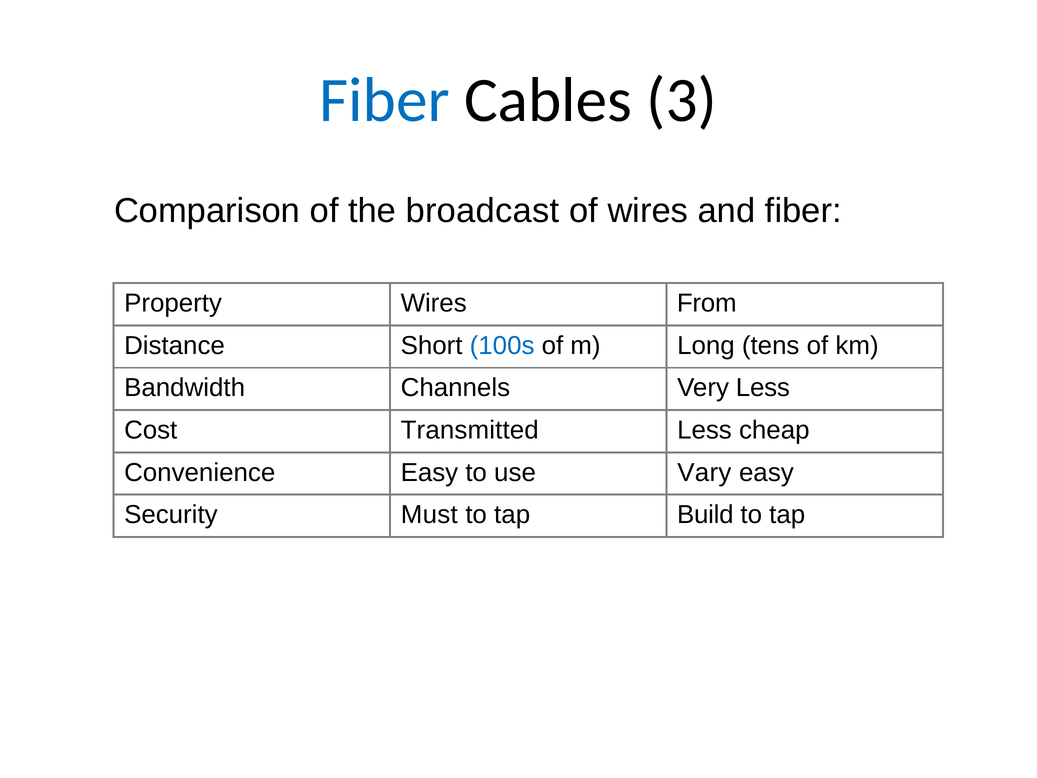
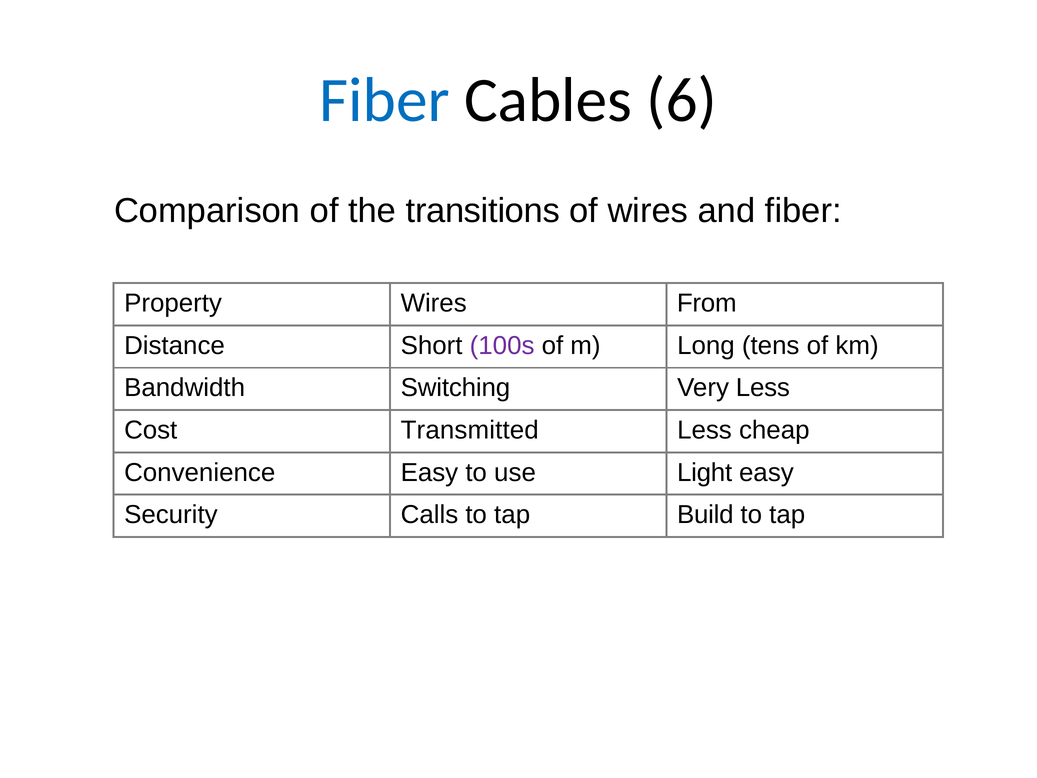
3: 3 -> 6 (682, 100)
broadcast: broadcast -> transitions (483, 211)
100s colour: blue -> purple (502, 345)
Channels: Channels -> Switching (455, 388)
Vary: Vary -> Light (705, 472)
Must: Must -> Calls (429, 515)
